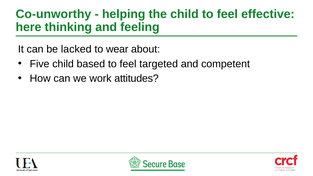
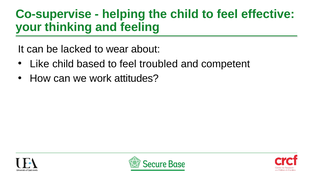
Co-unworthy: Co-unworthy -> Co-supervise (54, 14)
here: here -> your (29, 27)
Five: Five -> Like (40, 64)
targeted: targeted -> troubled (159, 64)
